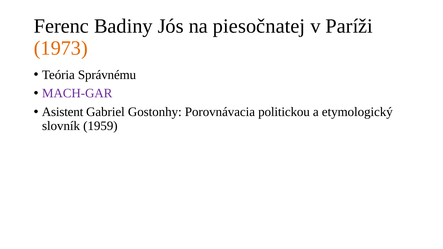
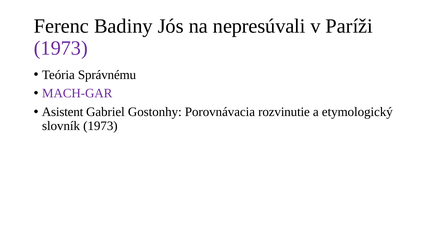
piesočnatej: piesočnatej -> nepresúvali (259, 26)
1973 colour: orange -> purple (61, 48)
politickou: politickou -> rozvinutie (284, 112)
slovník 1959: 1959 -> 1973 (100, 126)
